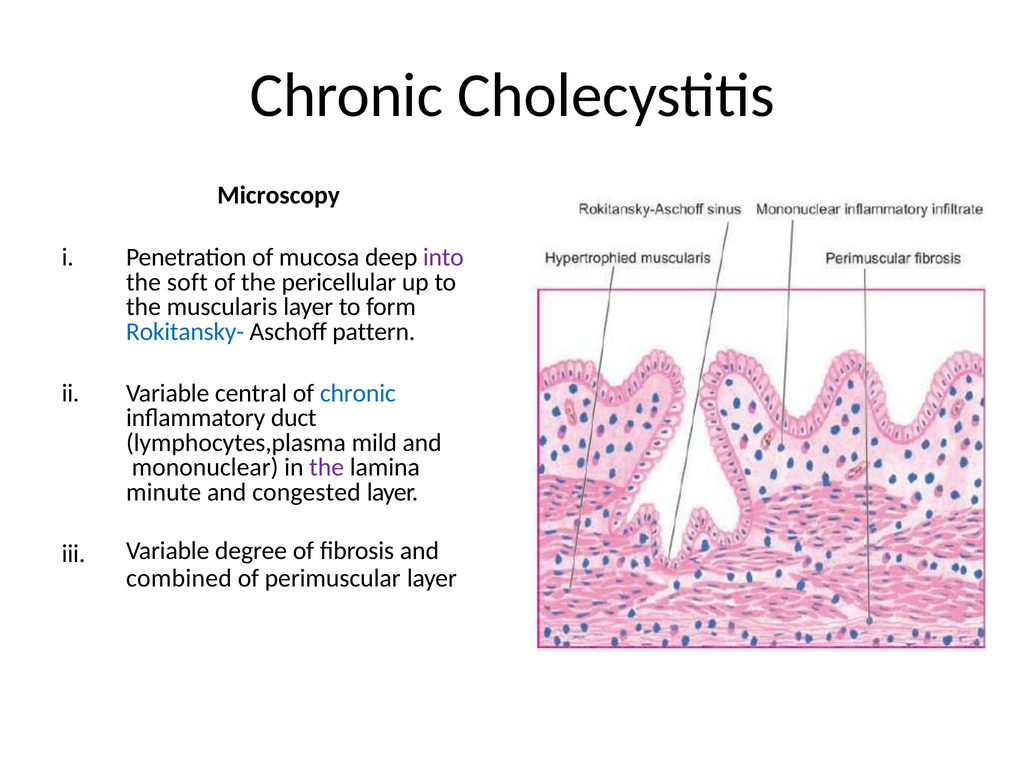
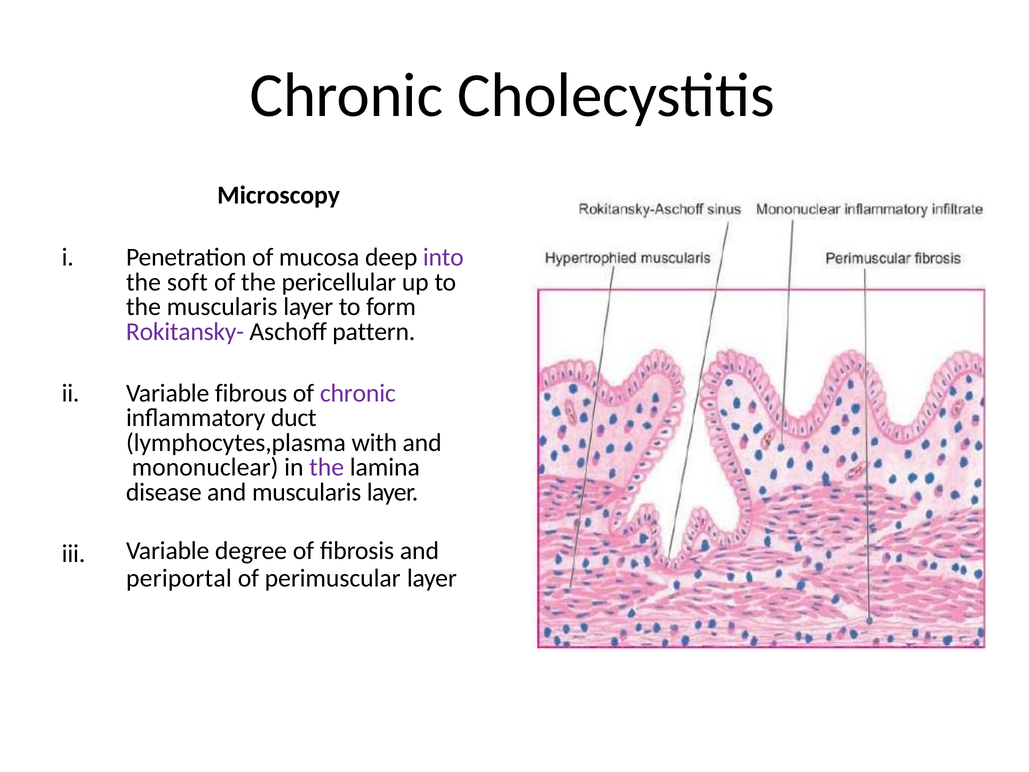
Rokitansky- colour: blue -> purple (185, 331)
central: central -> fibrous (251, 393)
chronic colour: blue -> purple (358, 393)
mild: mild -> with (374, 442)
minute: minute -> disease (164, 492)
and congested: congested -> muscularis (307, 492)
combined: combined -> periportal (179, 578)
